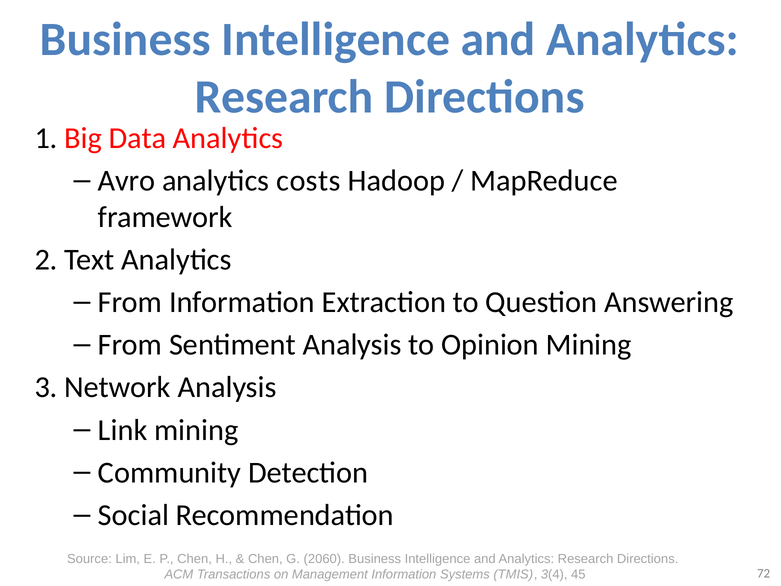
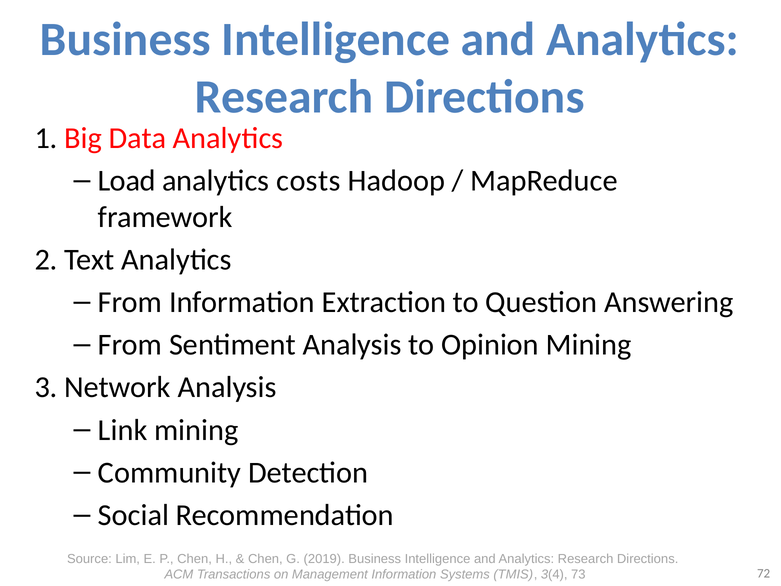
Avro: Avro -> Load (127, 181)
2060: 2060 -> 2019 (324, 559)
45: 45 -> 73 (578, 574)
